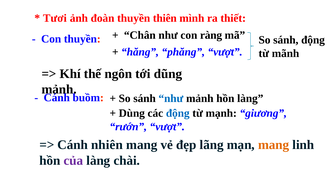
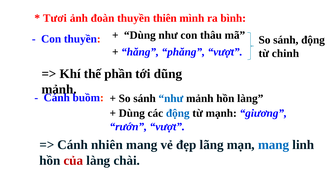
thiết: thiết -> bình (233, 18)
Chân: Chân -> Dùng (140, 35)
ràng: ràng -> thâu (211, 35)
mãnh: mãnh -> chinh (285, 53)
ngôn: ngôn -> phần (118, 74)
mang colour: orange -> blue (274, 145)
của colour: purple -> red (73, 161)
